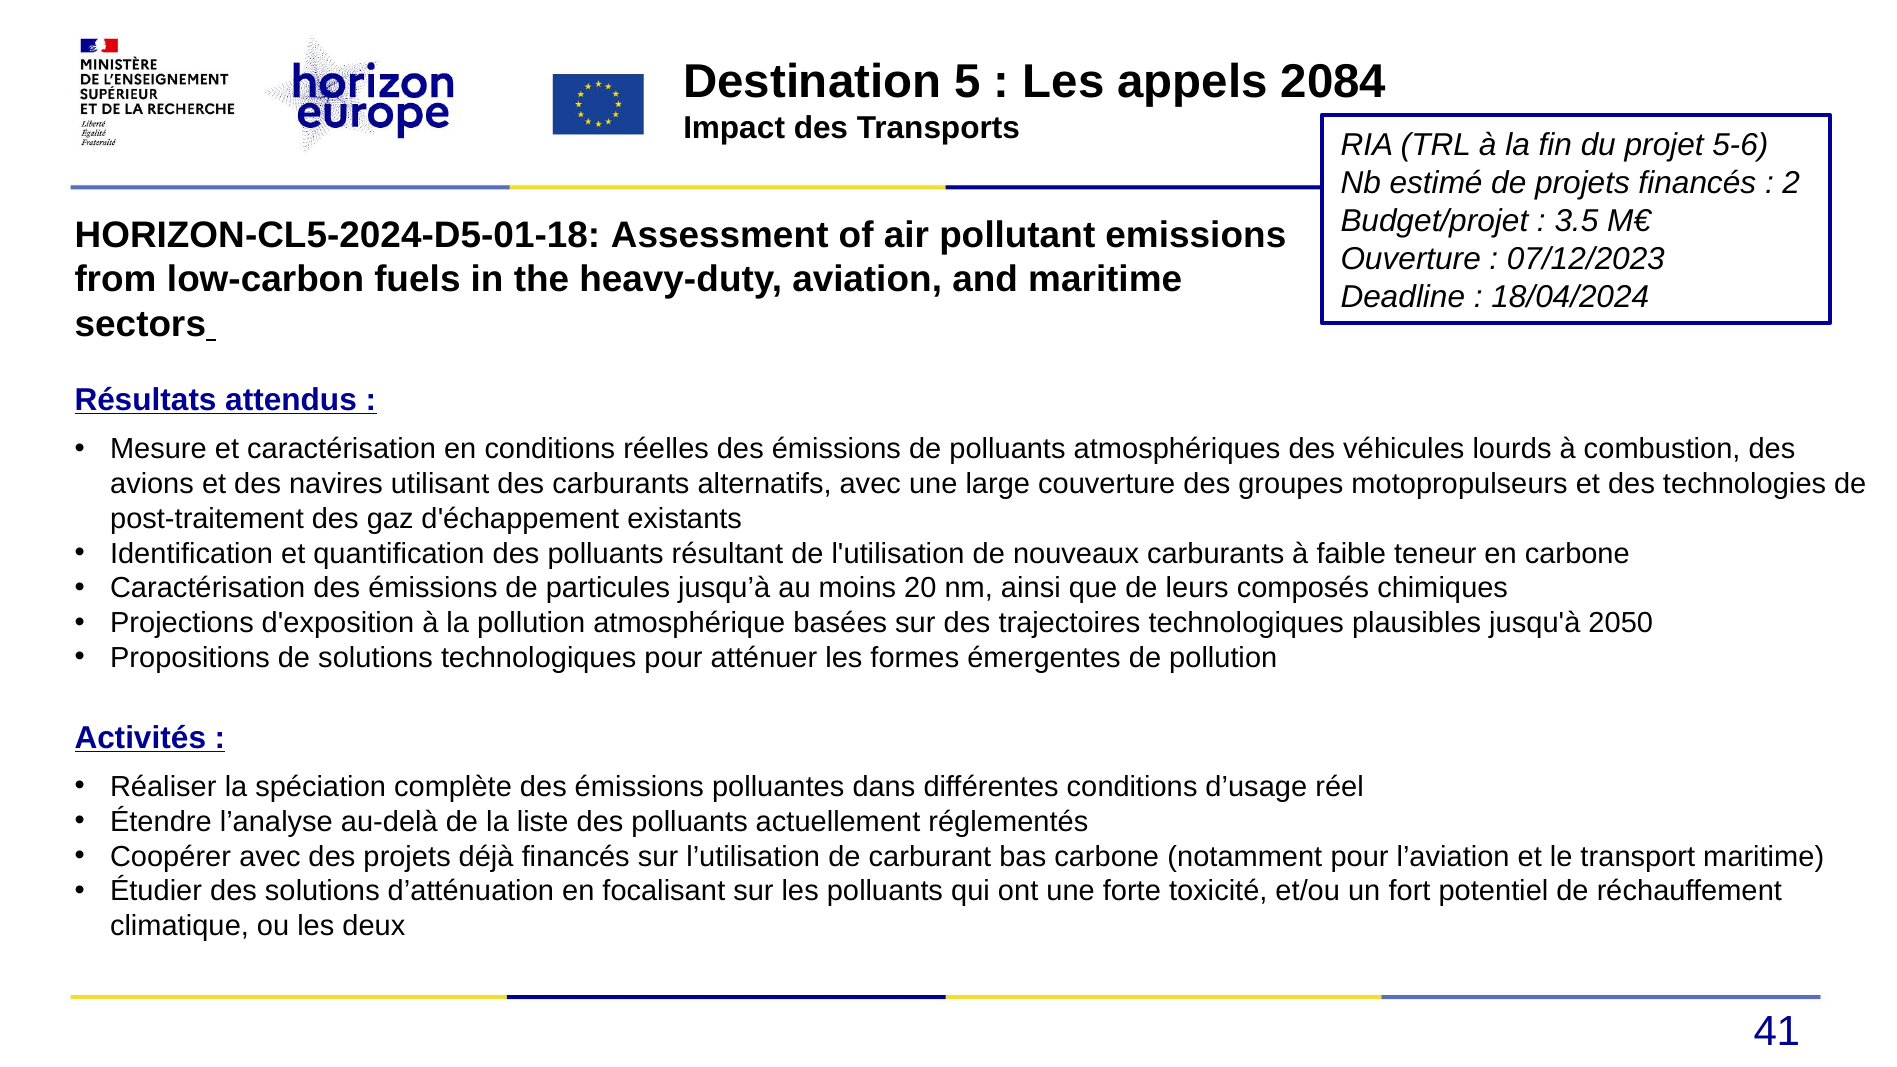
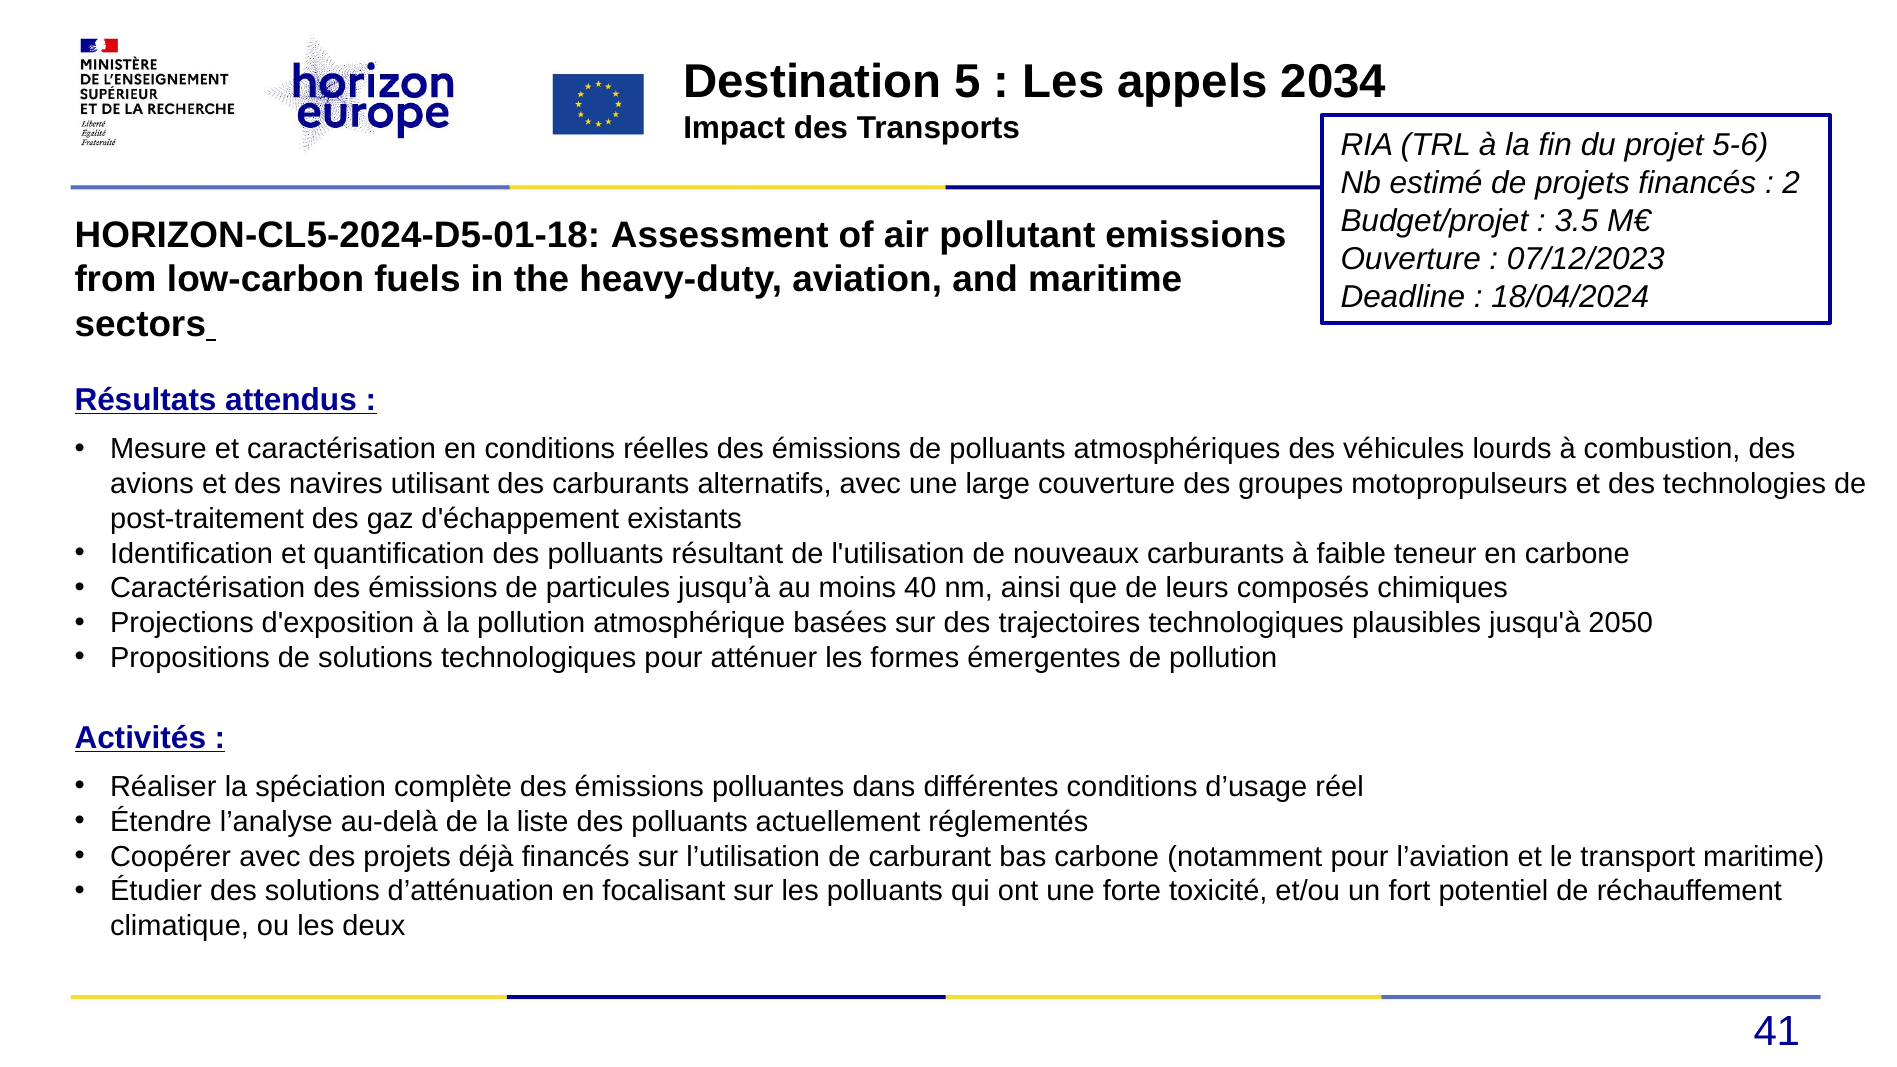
2084: 2084 -> 2034 (1333, 82)
20: 20 -> 40 (920, 588)
